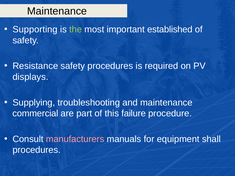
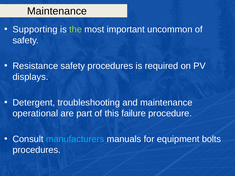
established: established -> uncommon (170, 29)
Supplying: Supplying -> Detergent (34, 103)
commercial: commercial -> operational (35, 114)
manufacturers colour: pink -> light blue (75, 139)
shall: shall -> bolts (211, 139)
